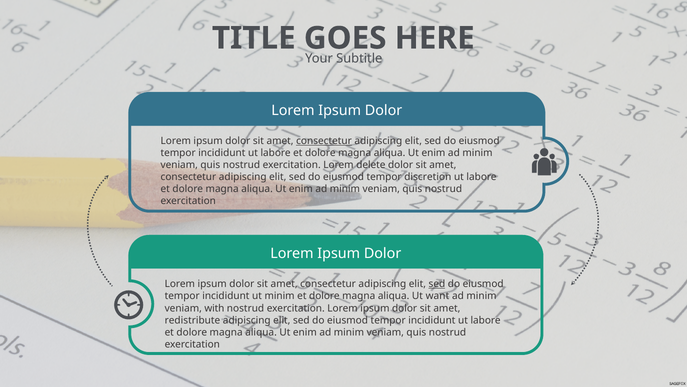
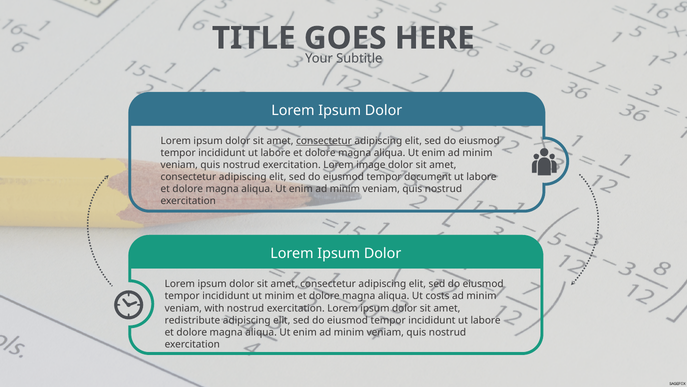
delete: delete -> image (371, 165)
discretion: discretion -> document (428, 177)
sed underline: present -> none (437, 284)
want: want -> costs (438, 296)
